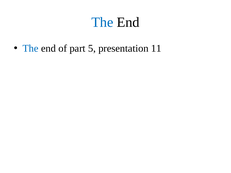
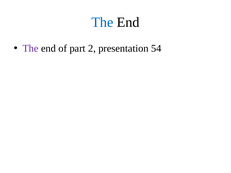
The colour: blue -> purple (30, 48)
5: 5 -> 2 (92, 48)
11: 11 -> 54 (156, 48)
